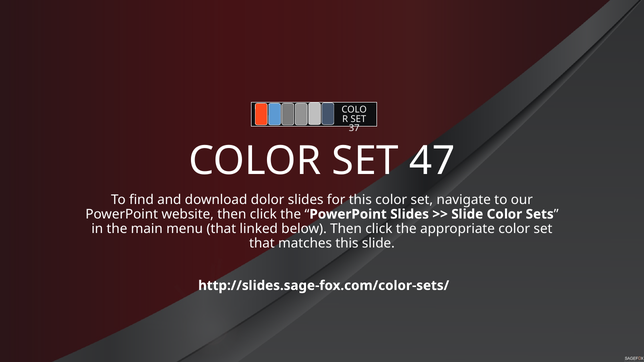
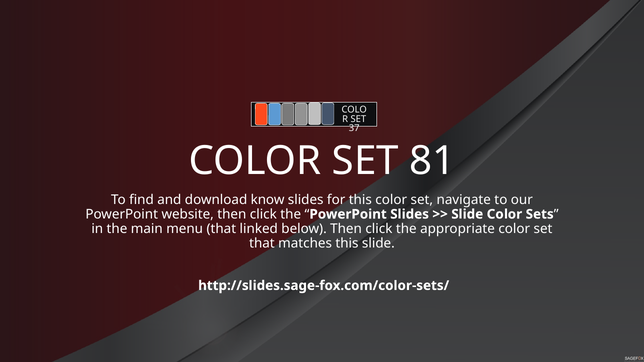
47: 47 -> 81 (432, 161)
dolor: dolor -> know (268, 200)
